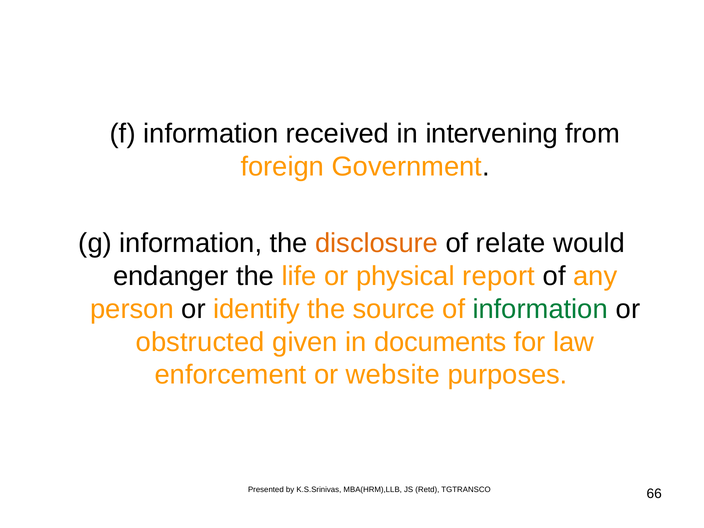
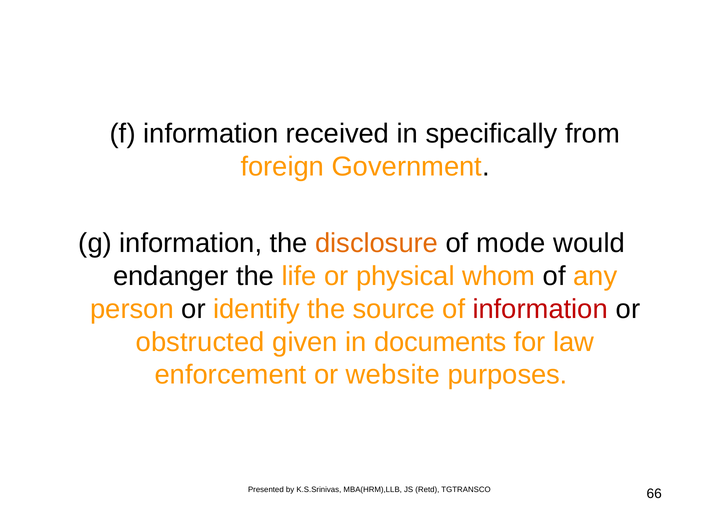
intervening: intervening -> specifically (492, 134)
relate: relate -> mode (511, 243)
report: report -> whom (499, 276)
information colour: green -> red (540, 309)
